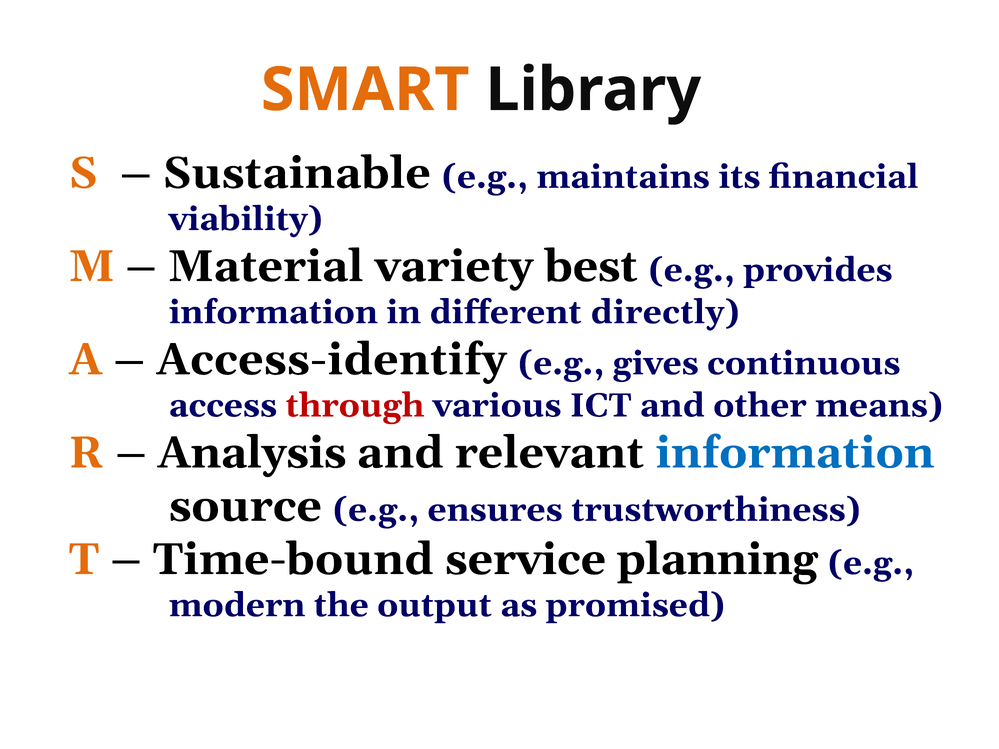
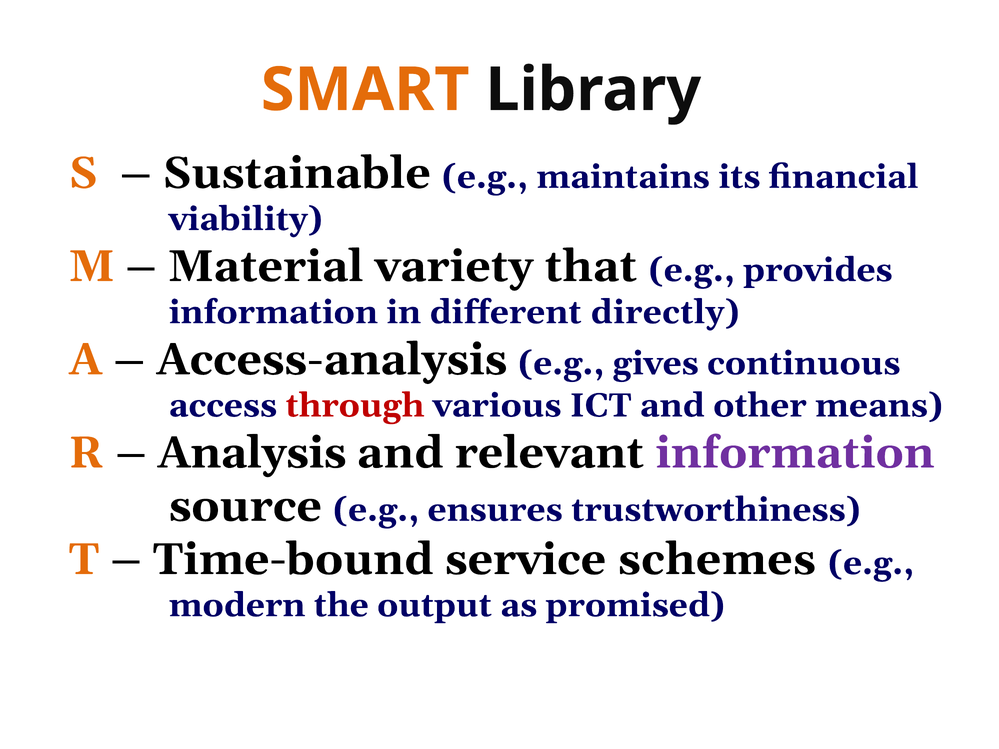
best: best -> that (591, 266)
Access-identify: Access-identify -> Access-analysis (332, 360)
information colour: blue -> purple (795, 453)
planning: planning -> schemes (717, 560)
